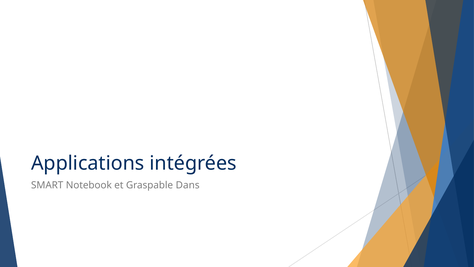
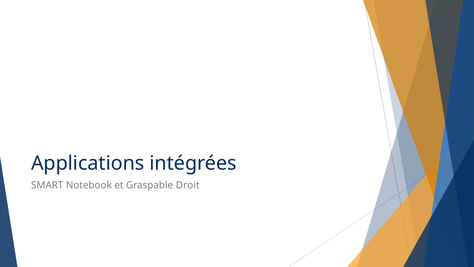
Dans: Dans -> Droit (188, 185)
